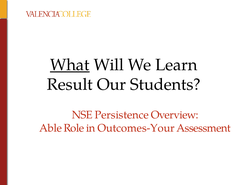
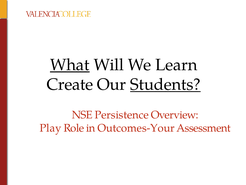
Result: Result -> Create (70, 84)
Students underline: none -> present (165, 84)
Able: Able -> Play (51, 128)
